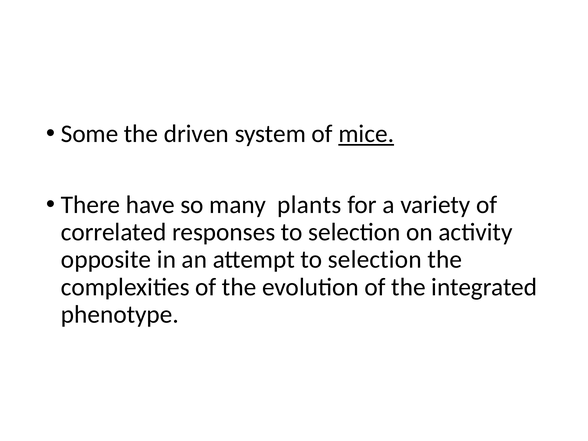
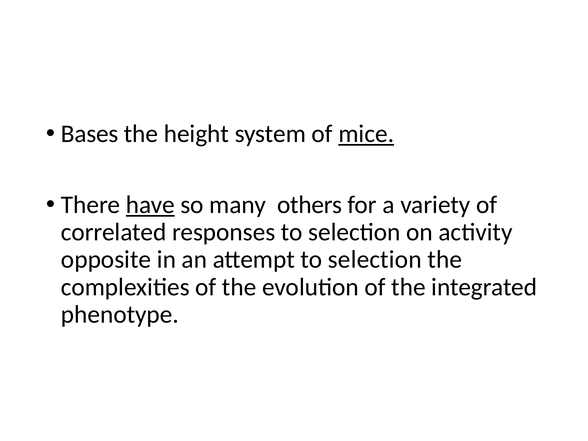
Some: Some -> Bases (90, 134)
driven: driven -> height (196, 134)
have underline: none -> present (150, 205)
plants: plants -> others (310, 205)
